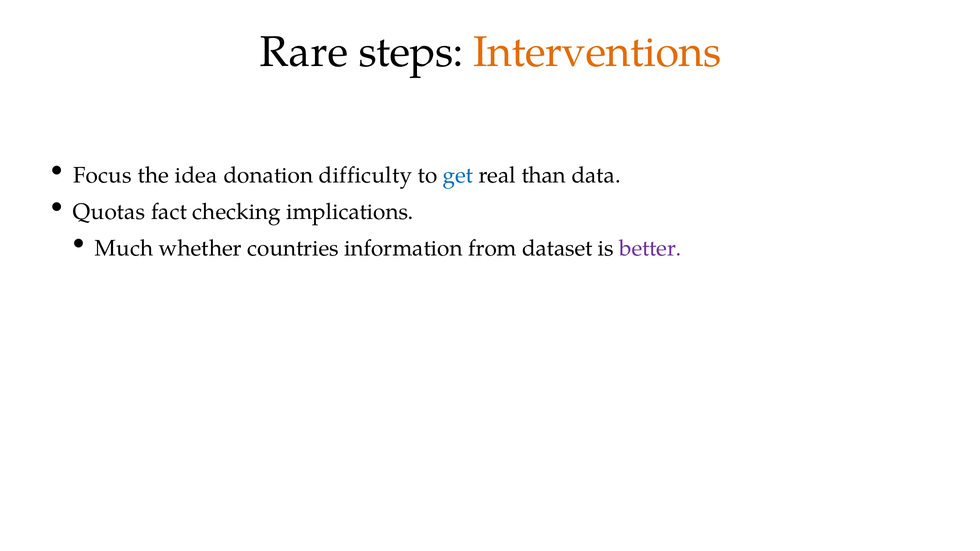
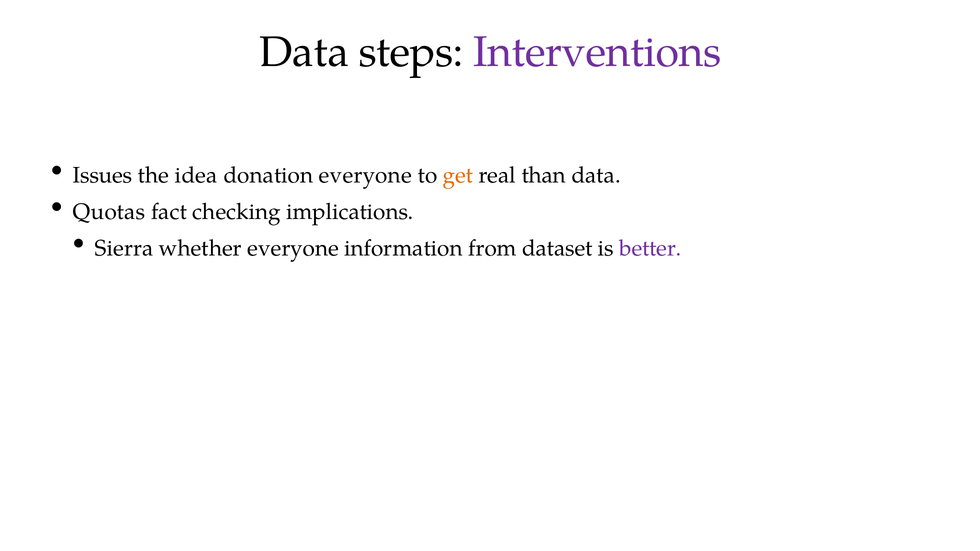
Rare: Rare -> Data (304, 52)
Interventions colour: orange -> purple (597, 52)
Focus: Focus -> Issues (103, 175)
donation difficulty: difficulty -> everyone (365, 175)
get colour: blue -> orange (458, 175)
Much: Much -> Sierra (124, 248)
whether countries: countries -> everyone (293, 248)
